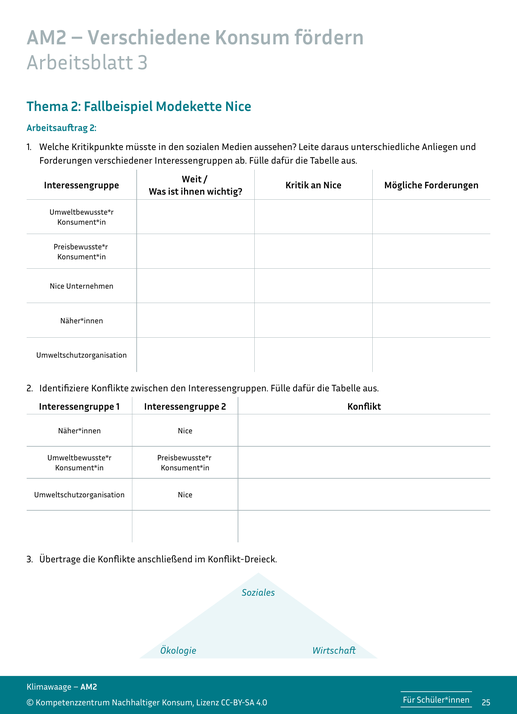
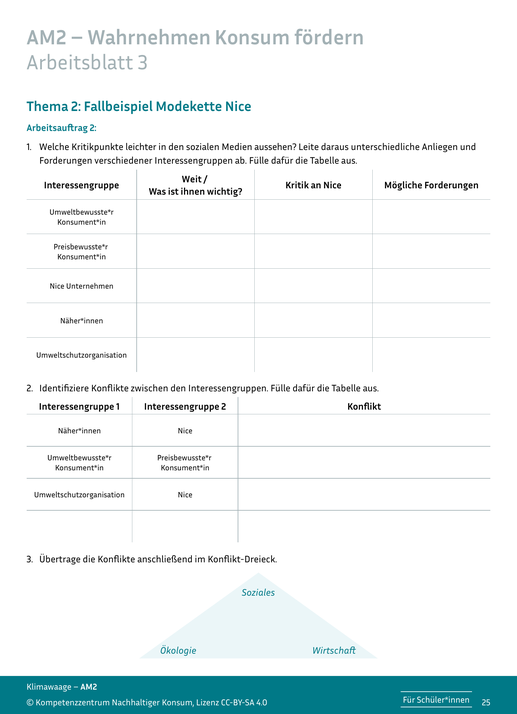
Verschiedene: Verschiedene -> Wahrnehmen (149, 38)
müsste: müsste -> leichter (141, 147)
